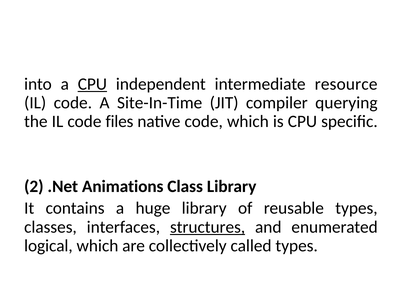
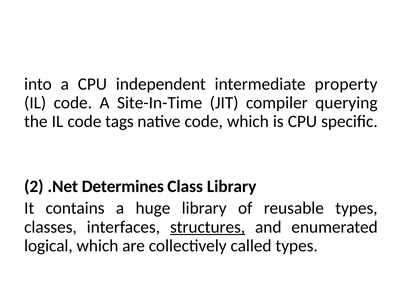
CPU underline: present -> none (92, 84)
resource: resource -> property (346, 84)
files: files -> tags (119, 121)
Animations: Animations -> Determines (123, 186)
